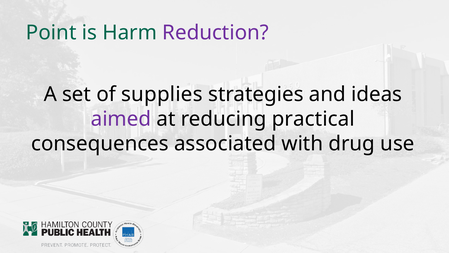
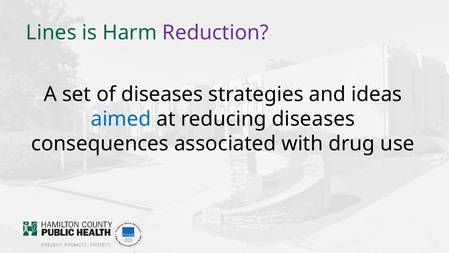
Point: Point -> Lines (51, 33)
of supplies: supplies -> diseases (162, 94)
aimed colour: purple -> blue (121, 119)
reducing practical: practical -> diseases (313, 119)
